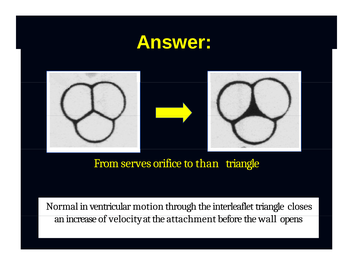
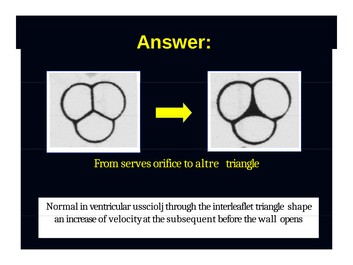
than: than -> altre (207, 163)
motion: motion -> ussciolj (148, 206)
closes: closes -> shape (300, 206)
attachment: attachment -> subsequent (191, 219)
